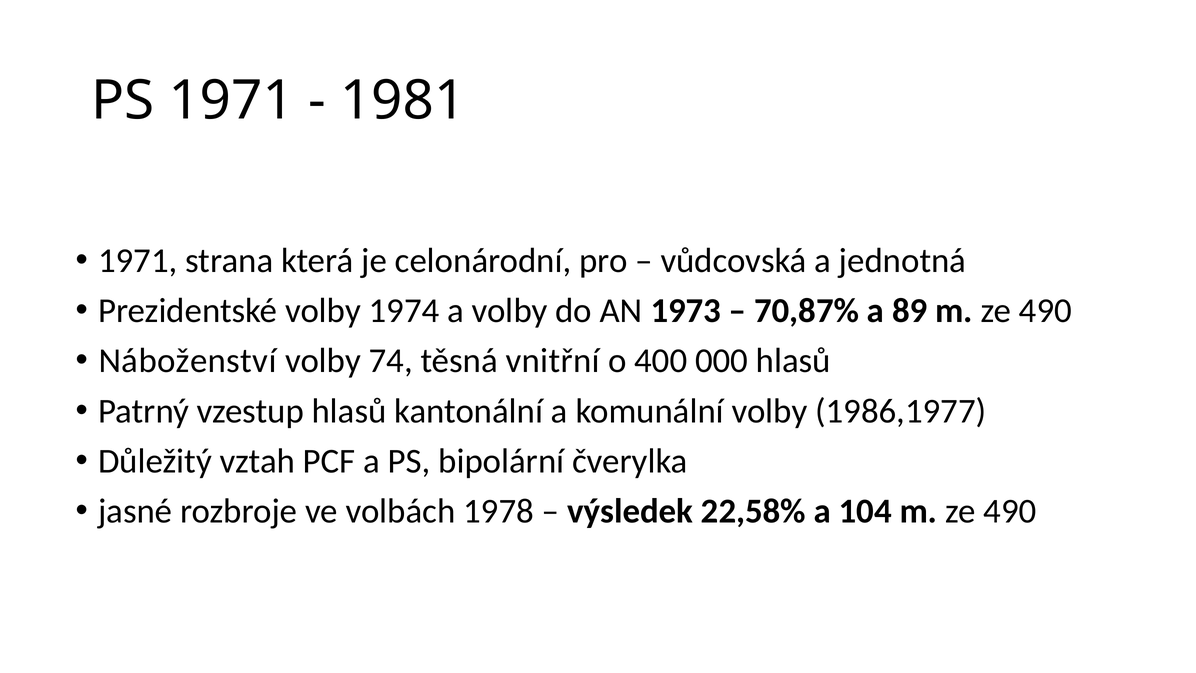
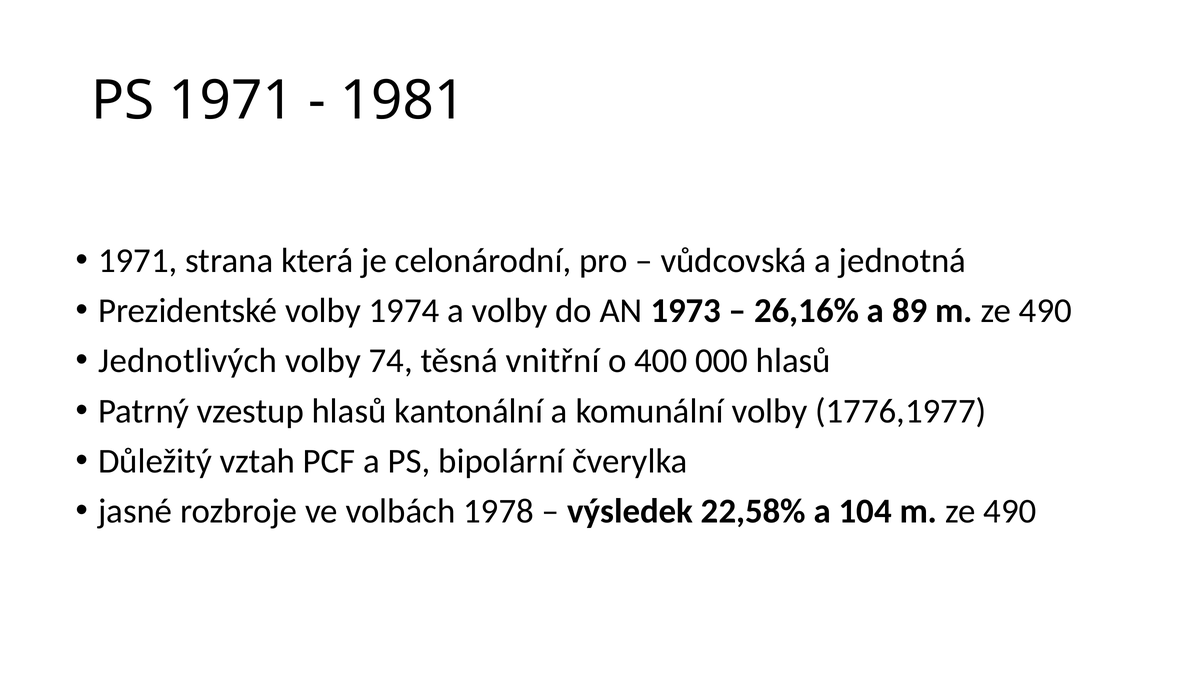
70,87%: 70,87% -> 26,16% (807, 311)
Náboženství: Náboženství -> Jednotlivých (188, 361)
1986,1977: 1986,1977 -> 1776,1977 (901, 411)
